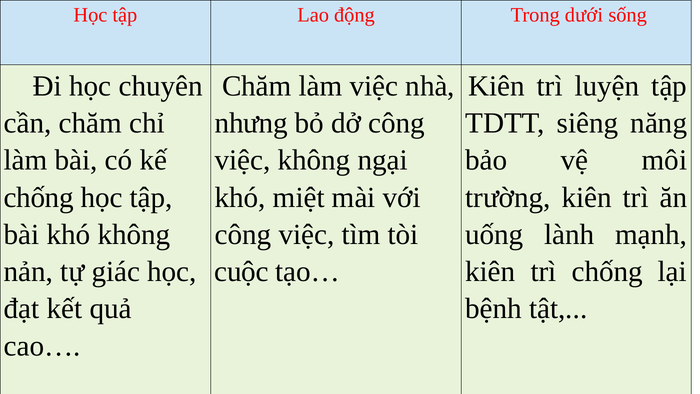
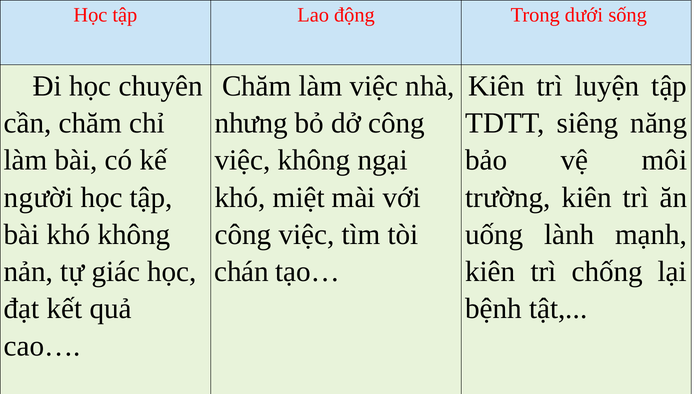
chống: chống -> người (39, 197)
cuộc: cuộc -> chán (242, 272)
